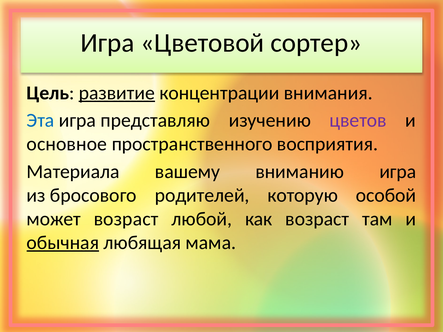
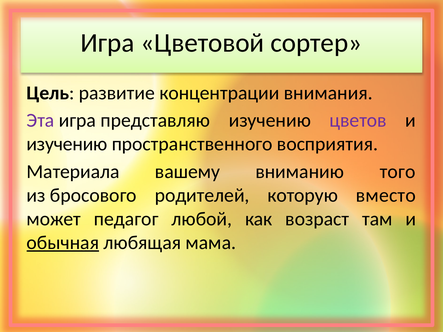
развитие underline: present -> none (117, 93)
Эта colour: blue -> purple (40, 121)
основное: основное -> изучению (67, 144)
вниманию игра: игра -> того (398, 172)
особой: особой -> вместо (386, 195)
может возраст: возраст -> педагог (126, 219)
